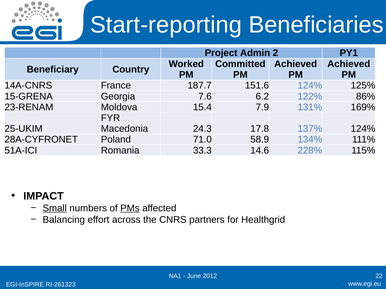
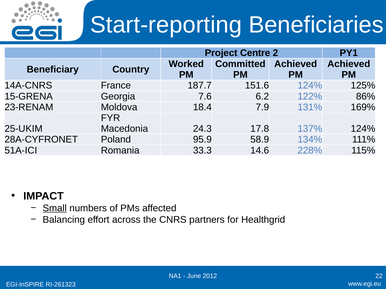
Admin: Admin -> Centre (255, 53)
15.4: 15.4 -> 18.4 (202, 107)
71.0: 71.0 -> 95.9 (202, 140)
PMs underline: present -> none (130, 209)
